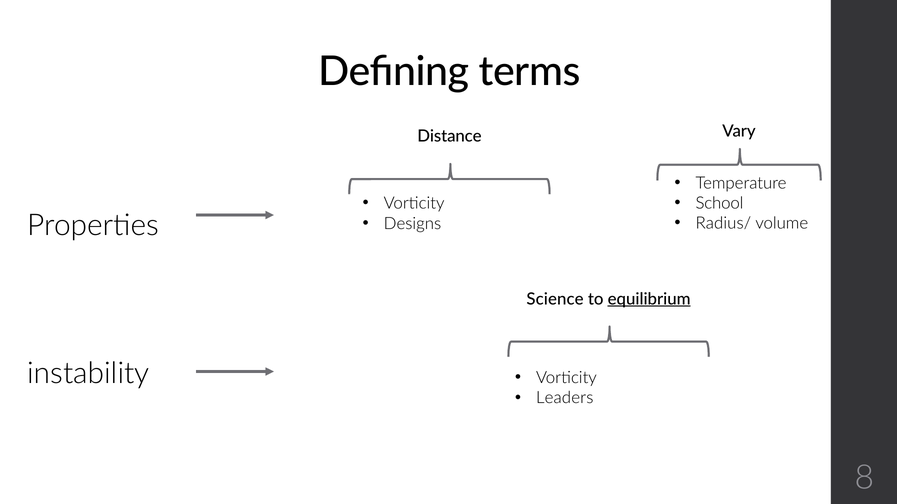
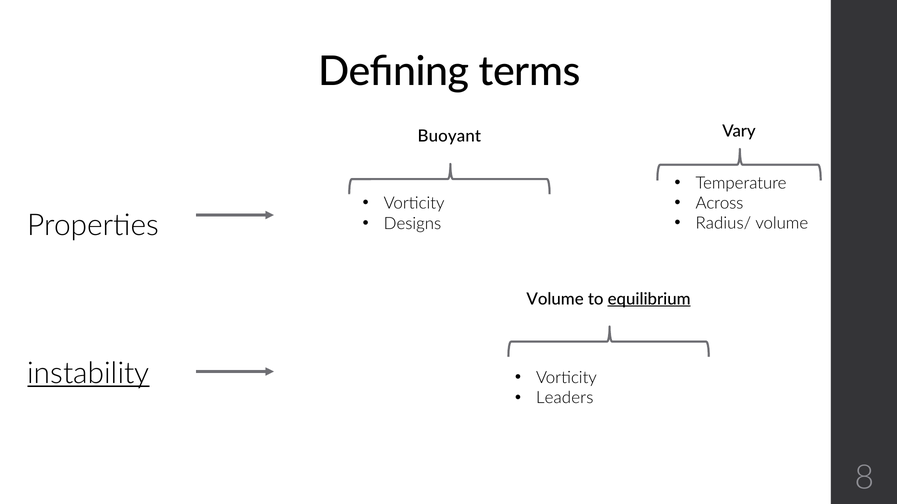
Distance: Distance -> Buoyant (449, 137)
School: School -> Across (719, 203)
Science: Science -> Volume (555, 299)
instability underline: none -> present (88, 374)
